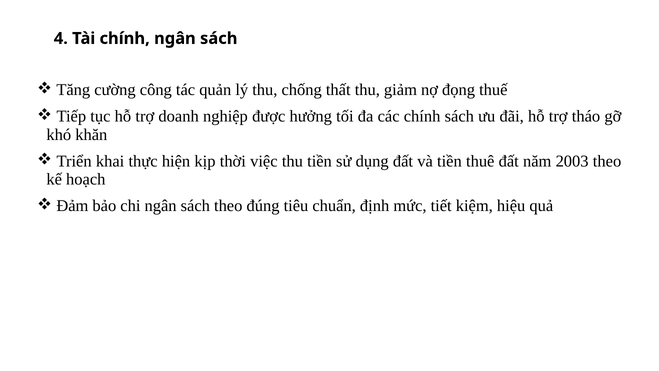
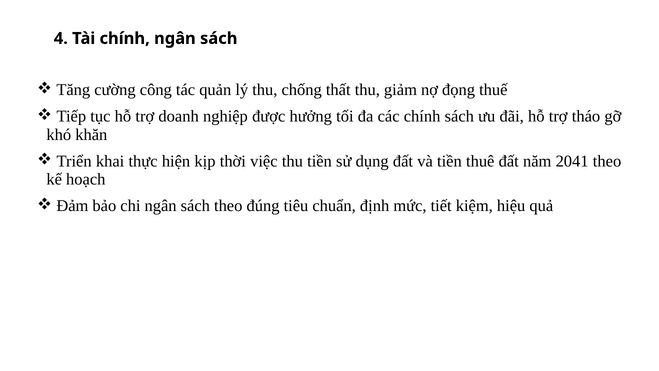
2003: 2003 -> 2041 (572, 161)
